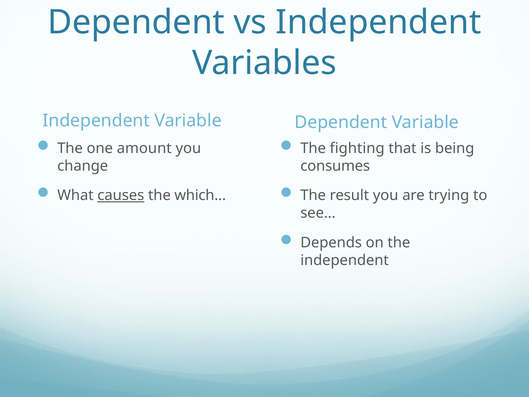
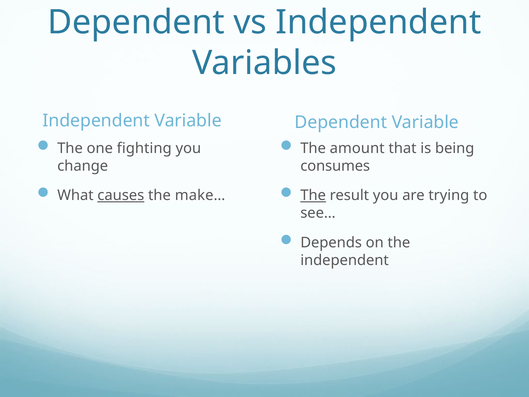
amount: amount -> fighting (144, 148)
fighting: fighting -> amount (357, 148)
which…: which… -> make… (200, 195)
The underline: none -> present (313, 195)
